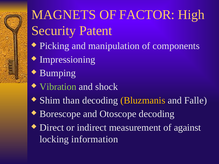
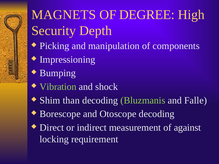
FACTOR: FACTOR -> DEGREE (147, 15)
Patent: Patent -> Depth (96, 31)
Bluzmanis colour: yellow -> light green (143, 100)
information: information -> requirement (95, 139)
